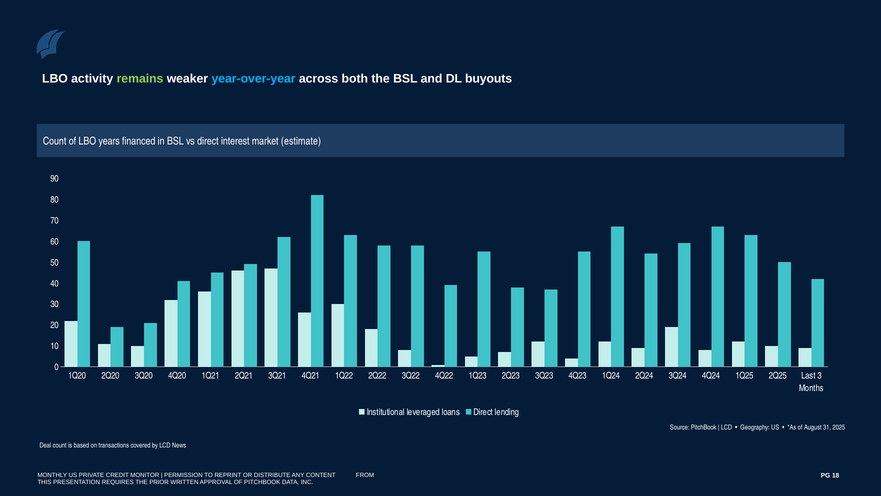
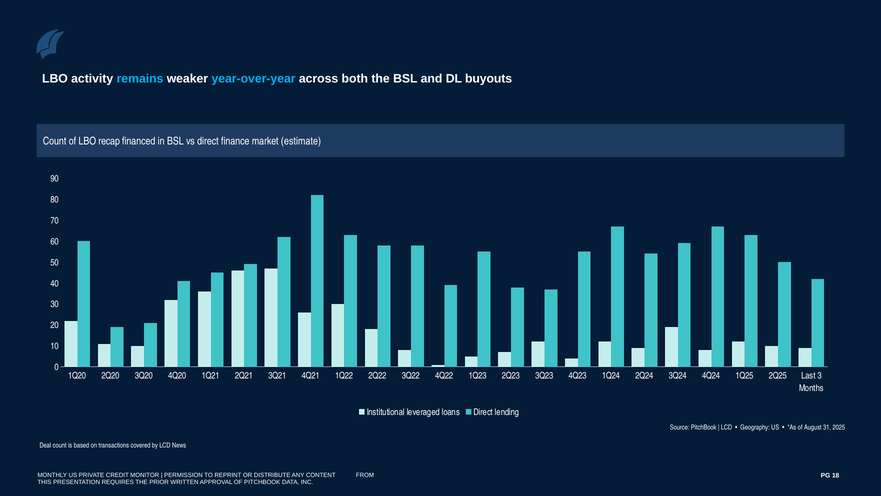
remains colour: light green -> light blue (140, 79)
years: years -> recap (109, 141)
interest: interest -> finance (235, 141)
